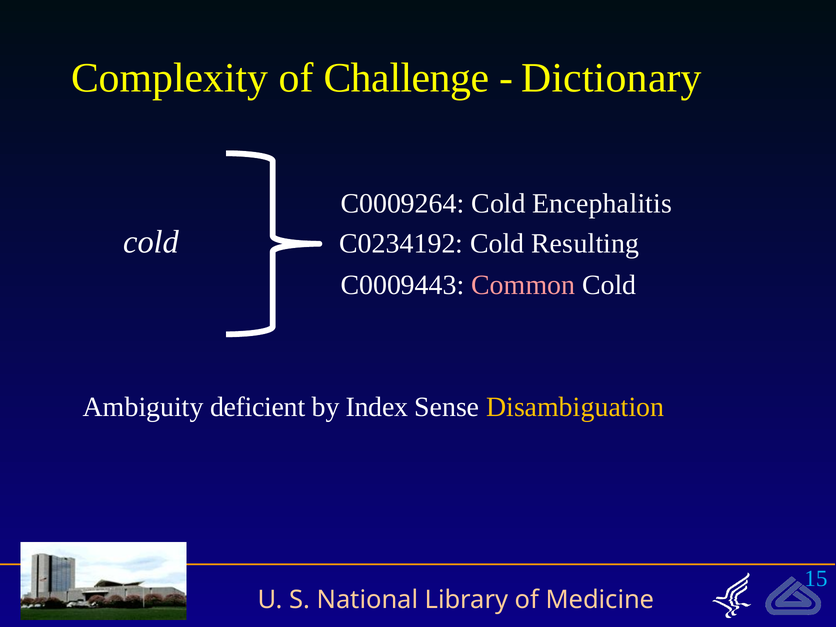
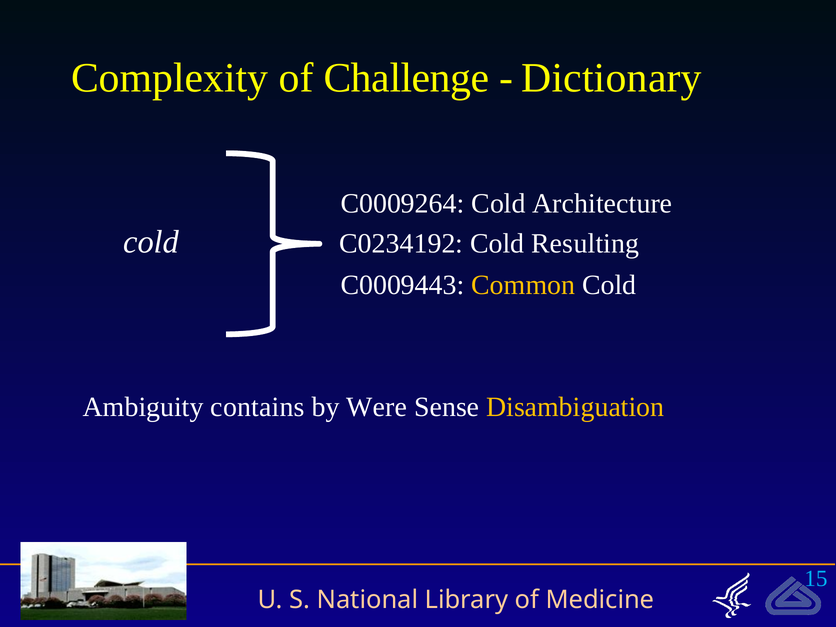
Encephalitis: Encephalitis -> Architecture (602, 204)
Common colour: pink -> yellow (523, 285)
deficient: deficient -> contains (258, 407)
Index: Index -> Were (377, 407)
